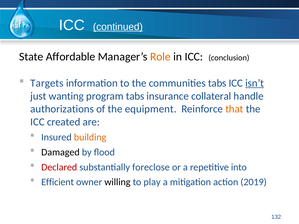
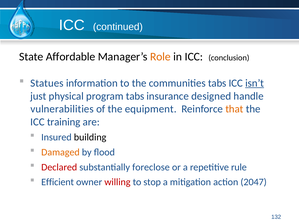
continued underline: present -> none (118, 27)
Targets: Targets -> Statues (47, 83)
wanting: wanting -> physical (66, 96)
collateral: collateral -> designed (211, 96)
authorizations: authorizations -> vulnerabilities (62, 109)
created: created -> training (64, 122)
building colour: orange -> black (90, 137)
Damaged colour: black -> orange (60, 152)
into: into -> rule (239, 167)
willing colour: black -> red (117, 182)
play: play -> stop (152, 182)
2019: 2019 -> 2047 (254, 182)
